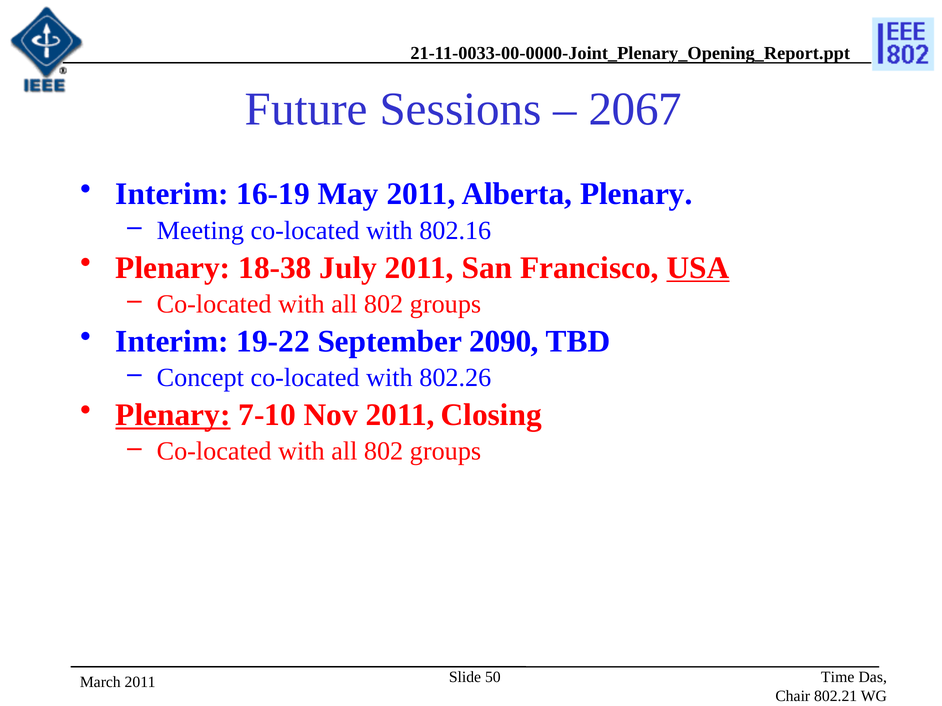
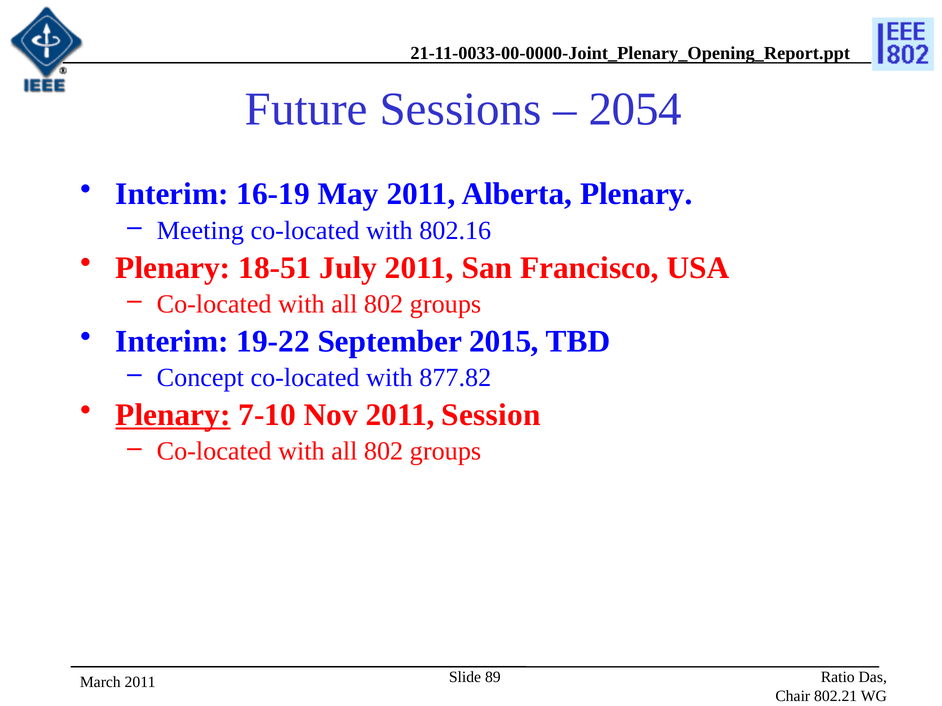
2067: 2067 -> 2054 (635, 109)
18-38: 18-38 -> 18-51 (275, 268)
USA underline: present -> none (698, 268)
2090: 2090 -> 2015 (504, 342)
802.26: 802.26 -> 877.82 (455, 378)
Closing: Closing -> Session (491, 415)
50: 50 -> 89 (493, 678)
Time: Time -> Ratio (838, 678)
